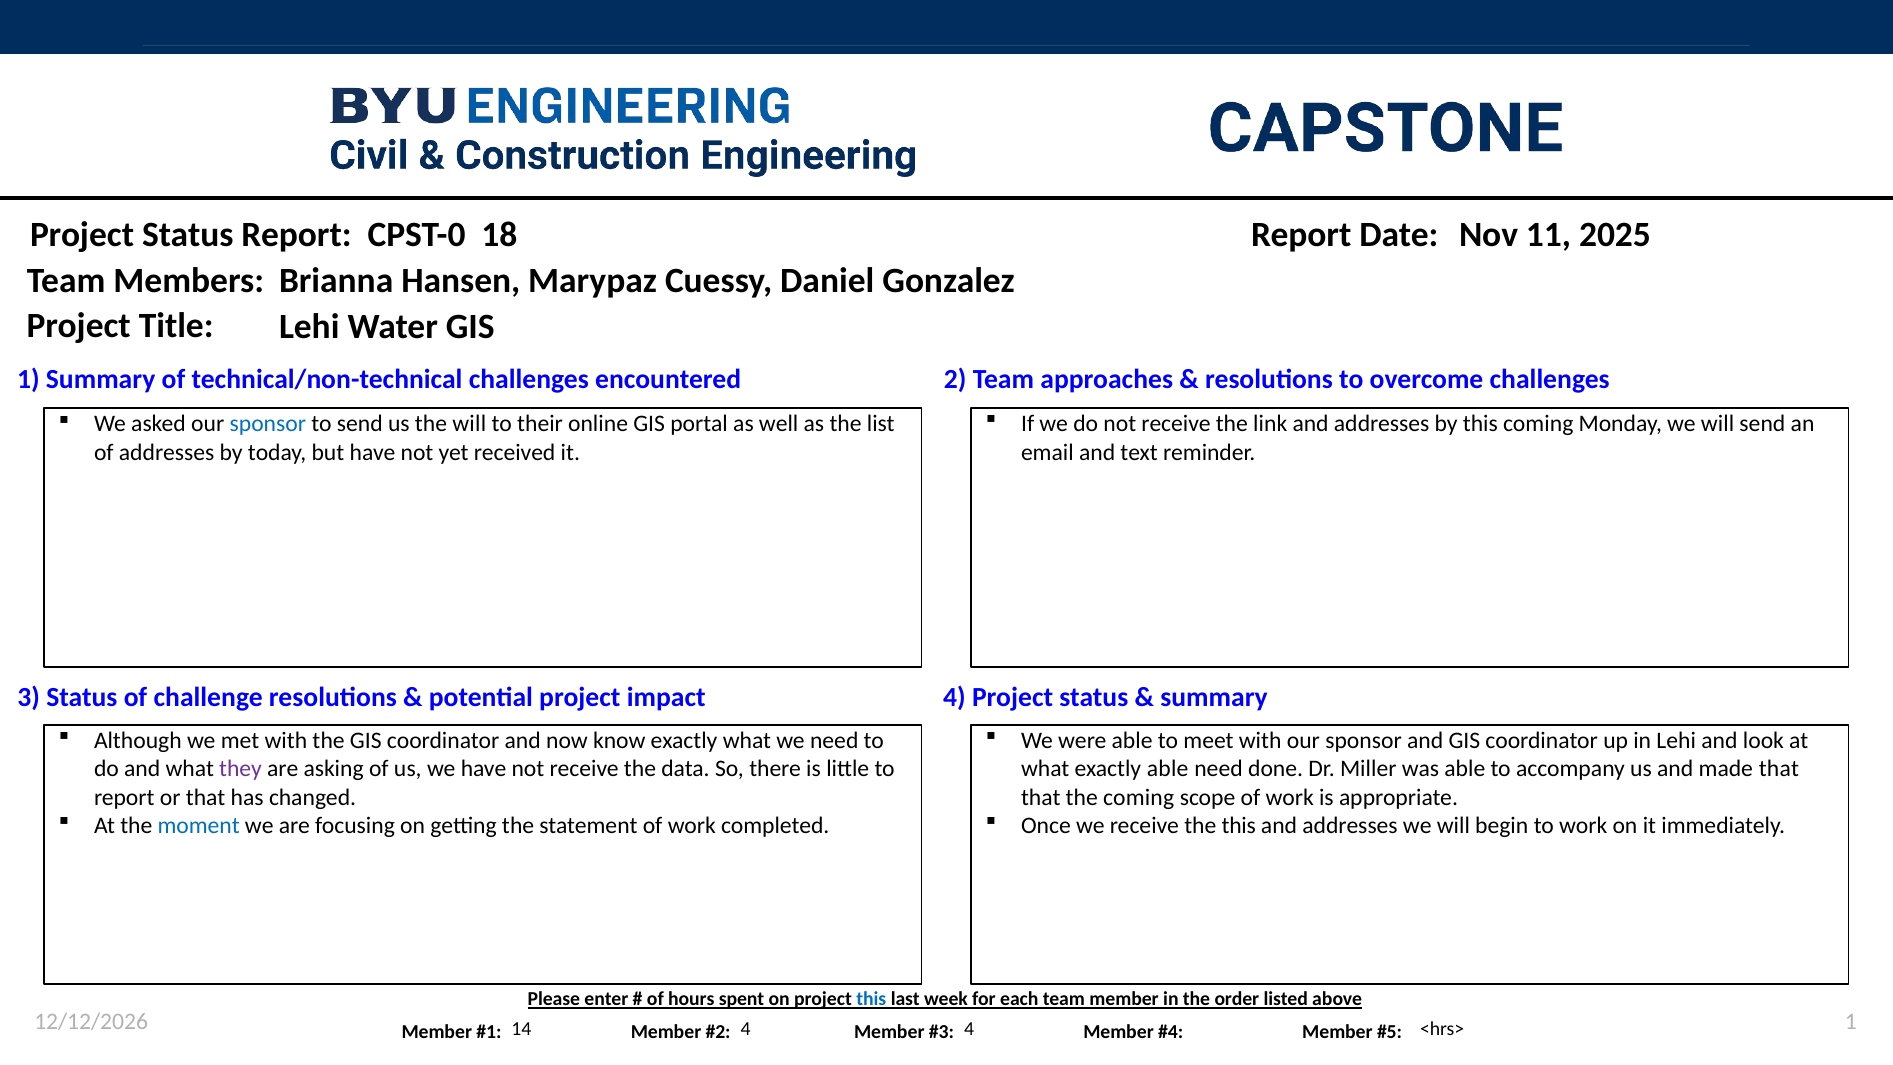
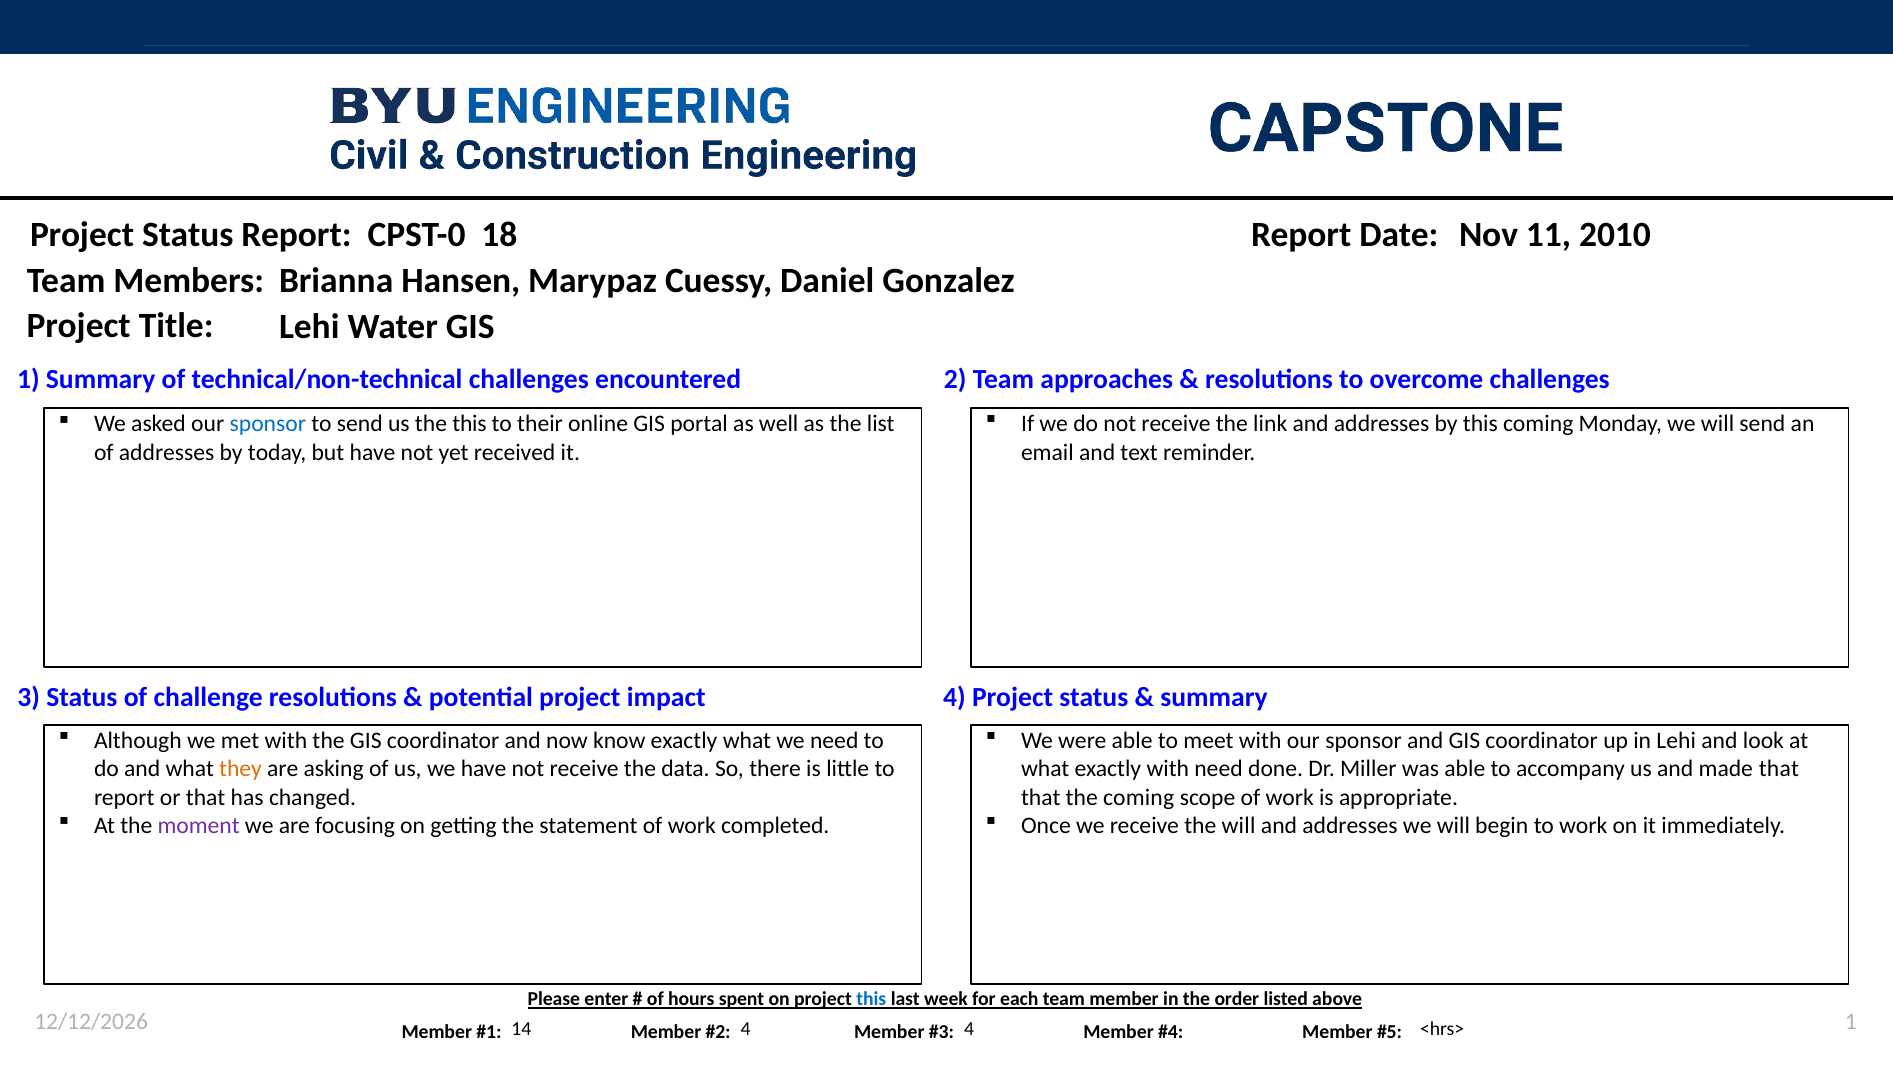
2025: 2025 -> 2010 (1615, 235)
the will: will -> this (469, 424)
they colour: purple -> orange (241, 769)
exactly able: able -> with (1168, 769)
moment colour: blue -> purple (199, 826)
the this: this -> will (1239, 826)
